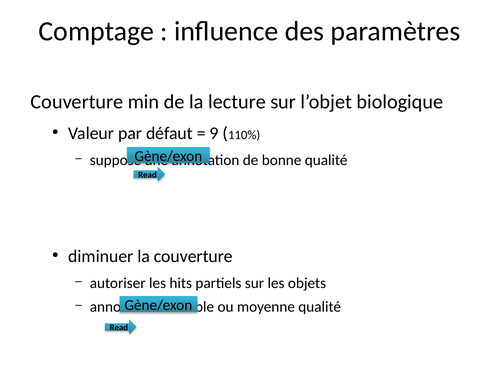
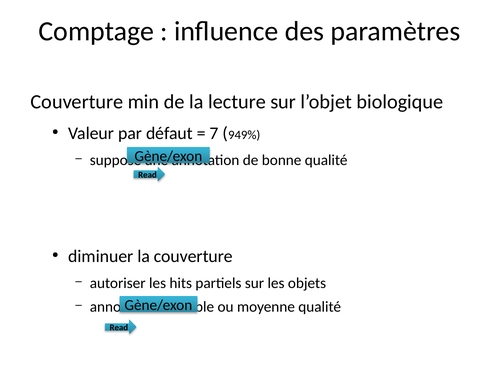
9: 9 -> 7 (214, 133)
110%: 110% -> 949% (244, 135)
